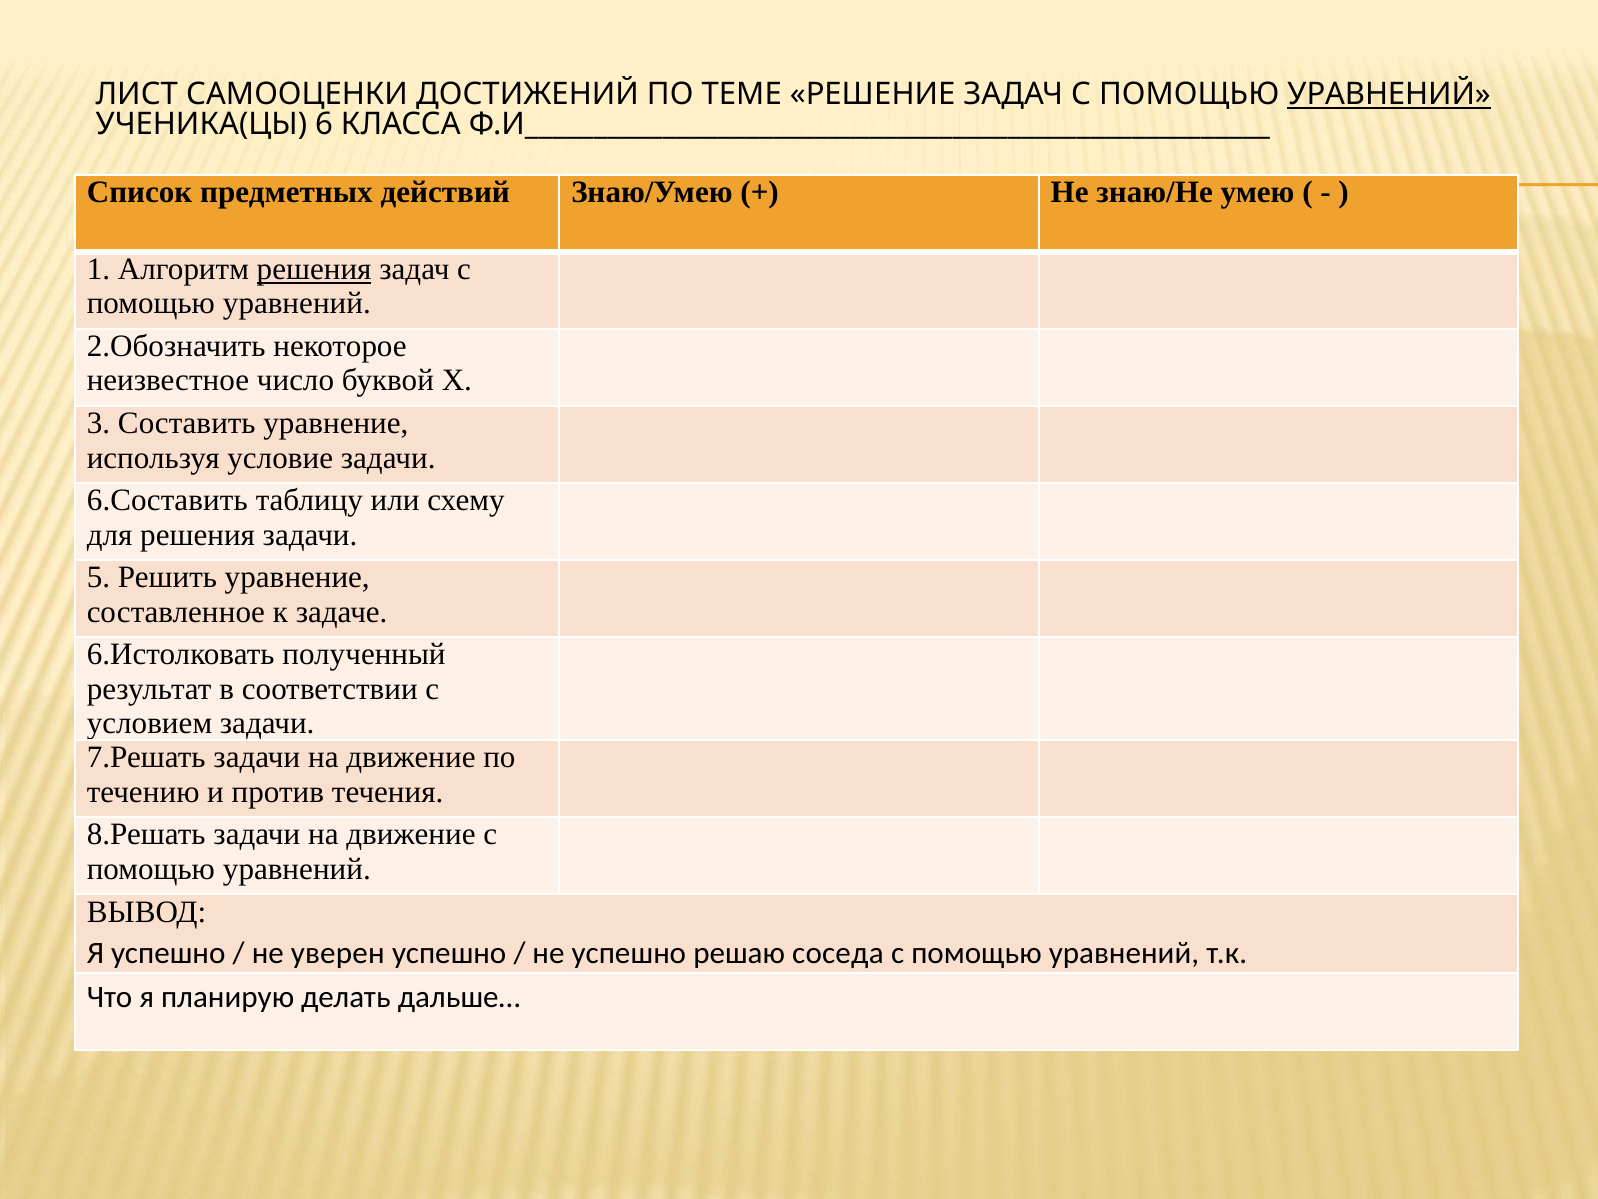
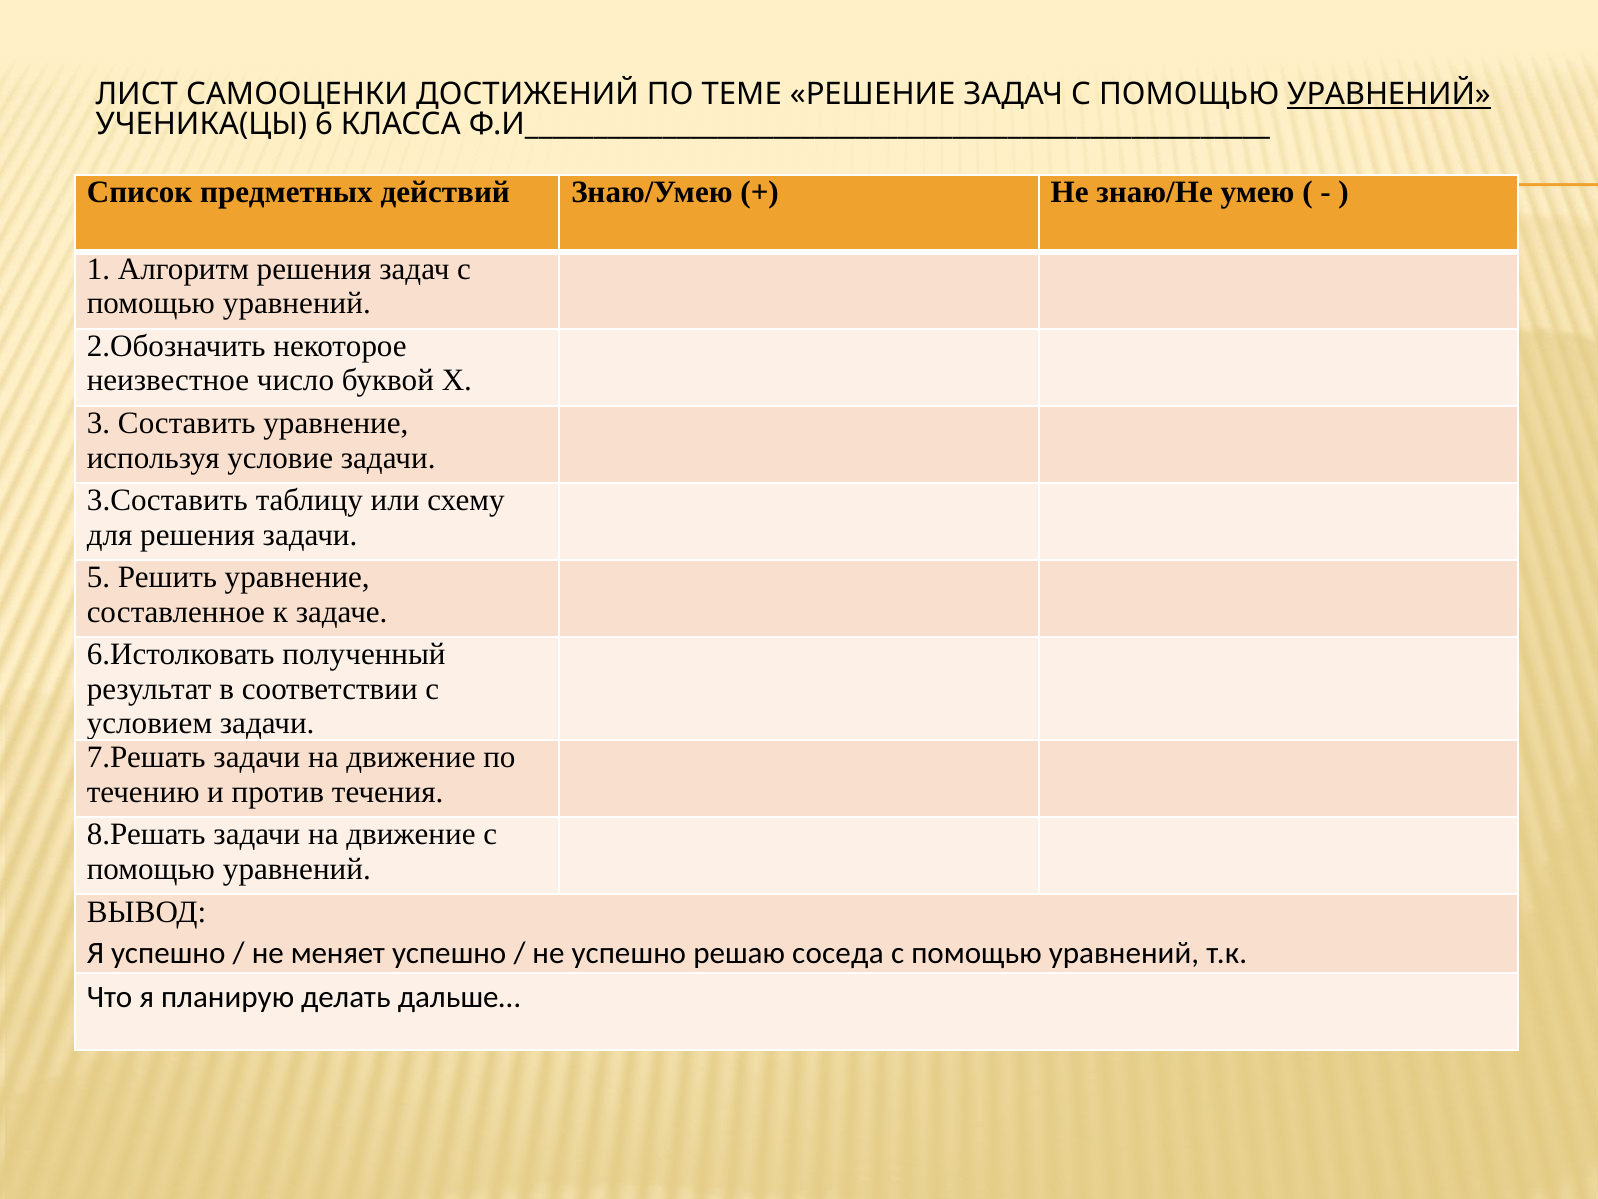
решения underline: present -> none (314, 269)
6.Составить: 6.Составить -> 3.Составить (167, 500)
уверен: уверен -> меняет (338, 953)
